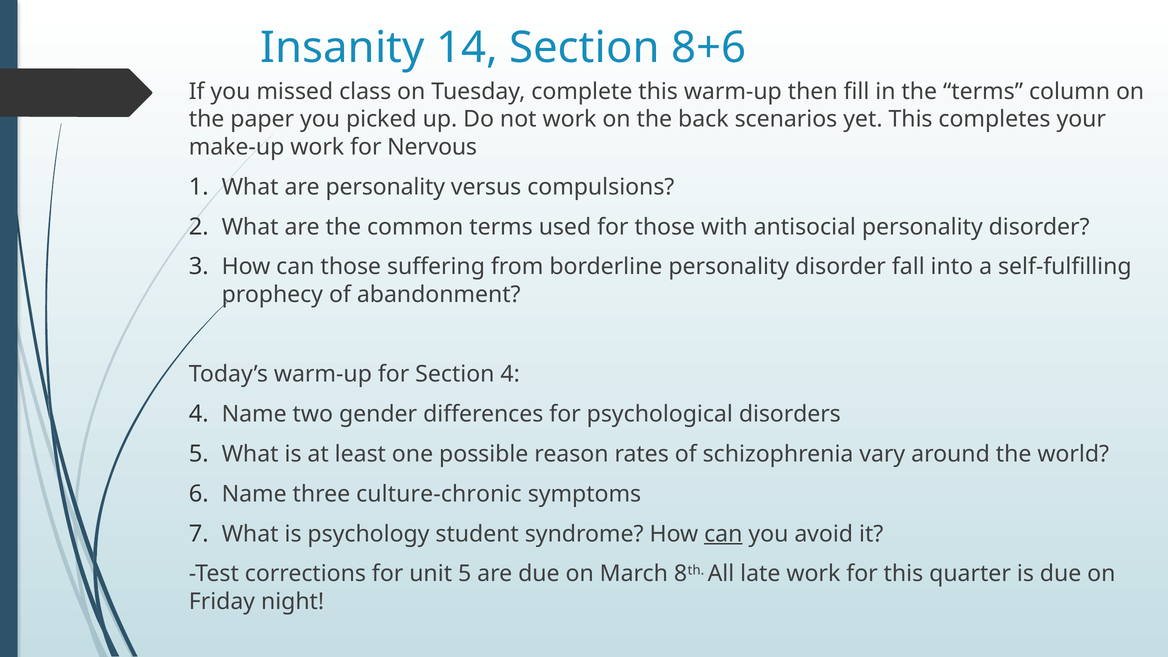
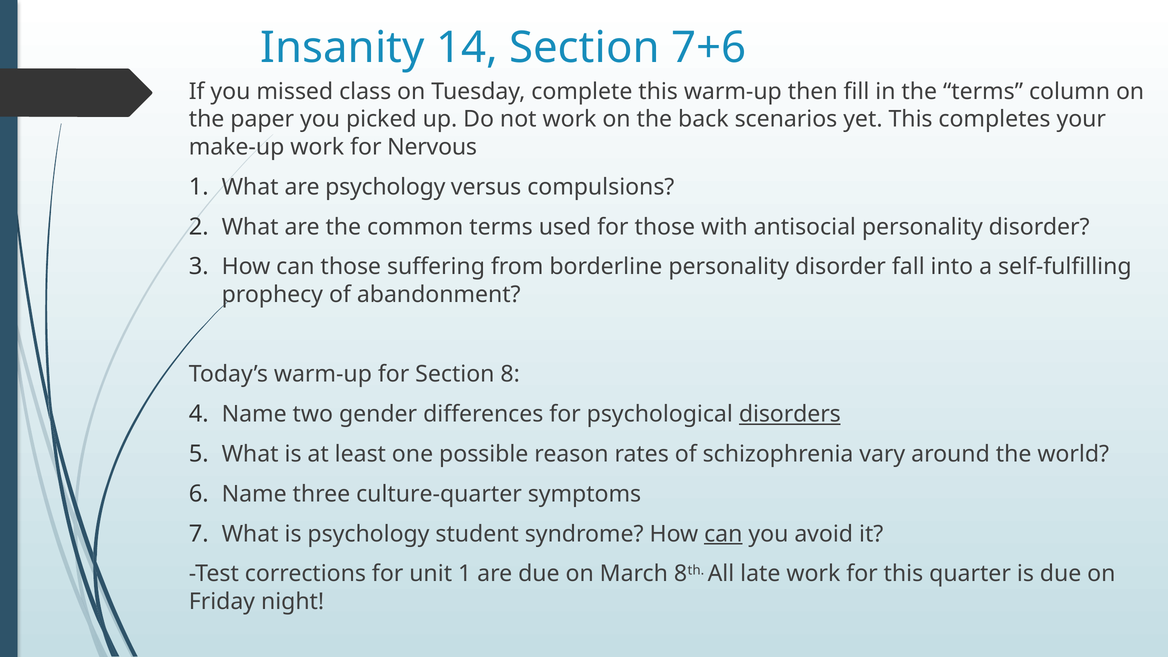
8+6: 8+6 -> 7+6 (709, 48)
are personality: personality -> psychology (385, 187)
Section 4: 4 -> 8 (510, 374)
disorders underline: none -> present (790, 414)
culture-chronic: culture-chronic -> culture-quarter (439, 494)
unit 5: 5 -> 1 (465, 574)
